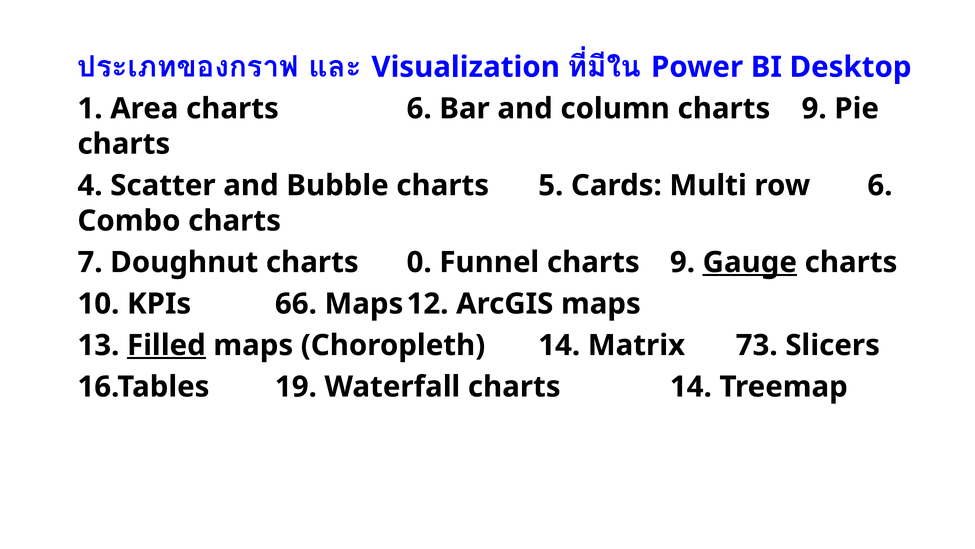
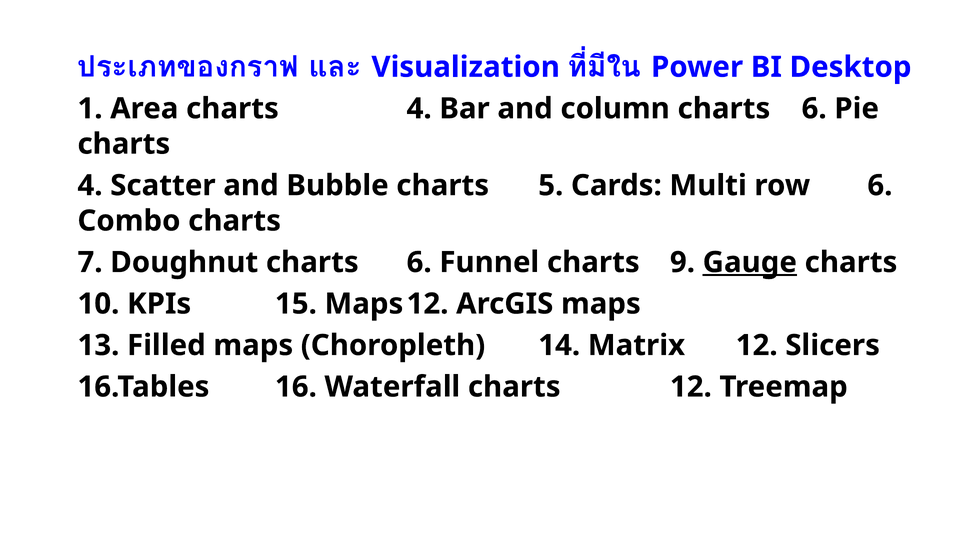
Area charts 6: 6 -> 4 (419, 108)
column charts 9: 9 -> 6 (814, 108)
Doughnut charts 0: 0 -> 6 (419, 262)
66: 66 -> 15 (296, 304)
Filled underline: present -> none (166, 345)
Matrix 73: 73 -> 12 (757, 345)
19: 19 -> 16 (296, 386)
charts 14: 14 -> 12 (691, 386)
